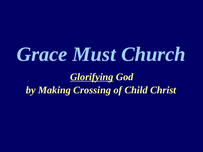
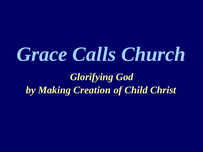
Must: Must -> Calls (94, 54)
Glorifying underline: present -> none (92, 77)
Crossing: Crossing -> Creation (92, 90)
